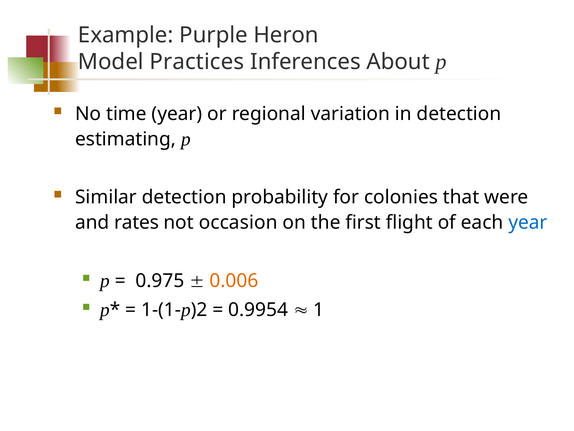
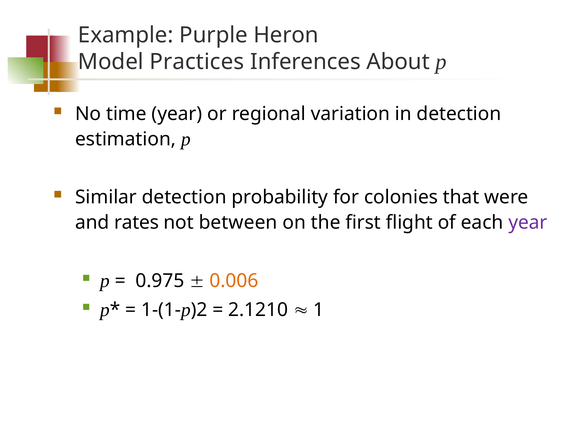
estimating: estimating -> estimation (126, 139)
occasion: occasion -> between (238, 222)
year colour: blue -> purple (528, 222)
0.9954: 0.9954 -> 2.1210 (258, 309)
